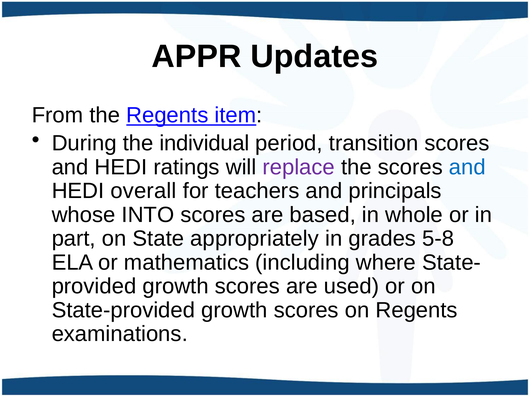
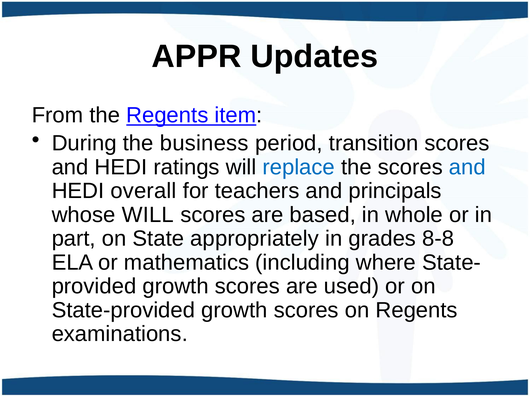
individual: individual -> business (204, 144)
replace colour: purple -> blue (299, 167)
whose INTO: INTO -> WILL (148, 215)
5-8: 5-8 -> 8-8 (438, 239)
